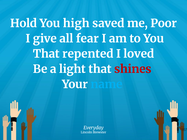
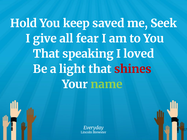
high: high -> keep (76, 23)
Poor: Poor -> Seek (164, 23)
repented: repented -> speaking (88, 54)
name colour: light blue -> light green (106, 85)
